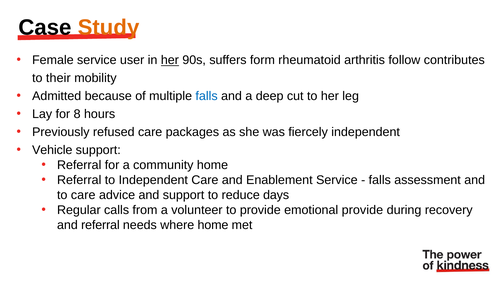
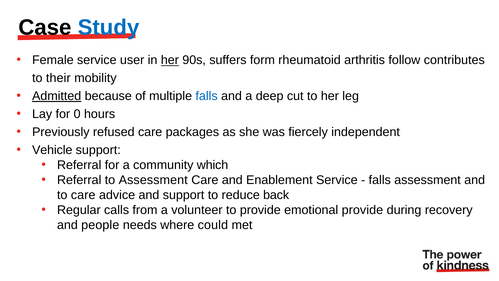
Study colour: orange -> blue (109, 28)
Admitted underline: none -> present (57, 96)
8: 8 -> 0 (77, 114)
community home: home -> which (213, 165)
to Independent: Independent -> Assessment (153, 180)
days: days -> back (276, 195)
and referral: referral -> people (100, 225)
where home: home -> could (213, 225)
